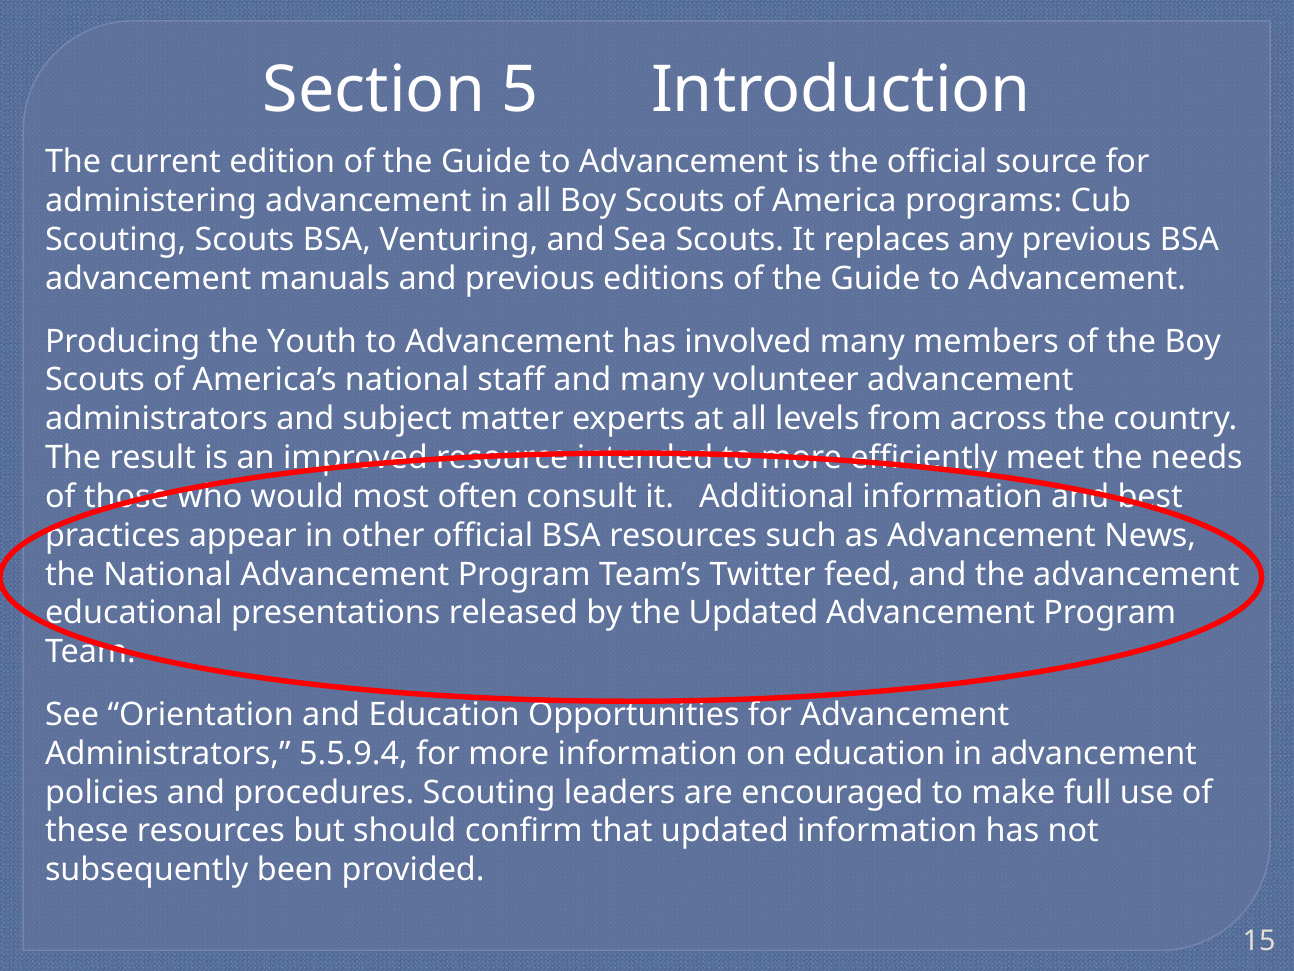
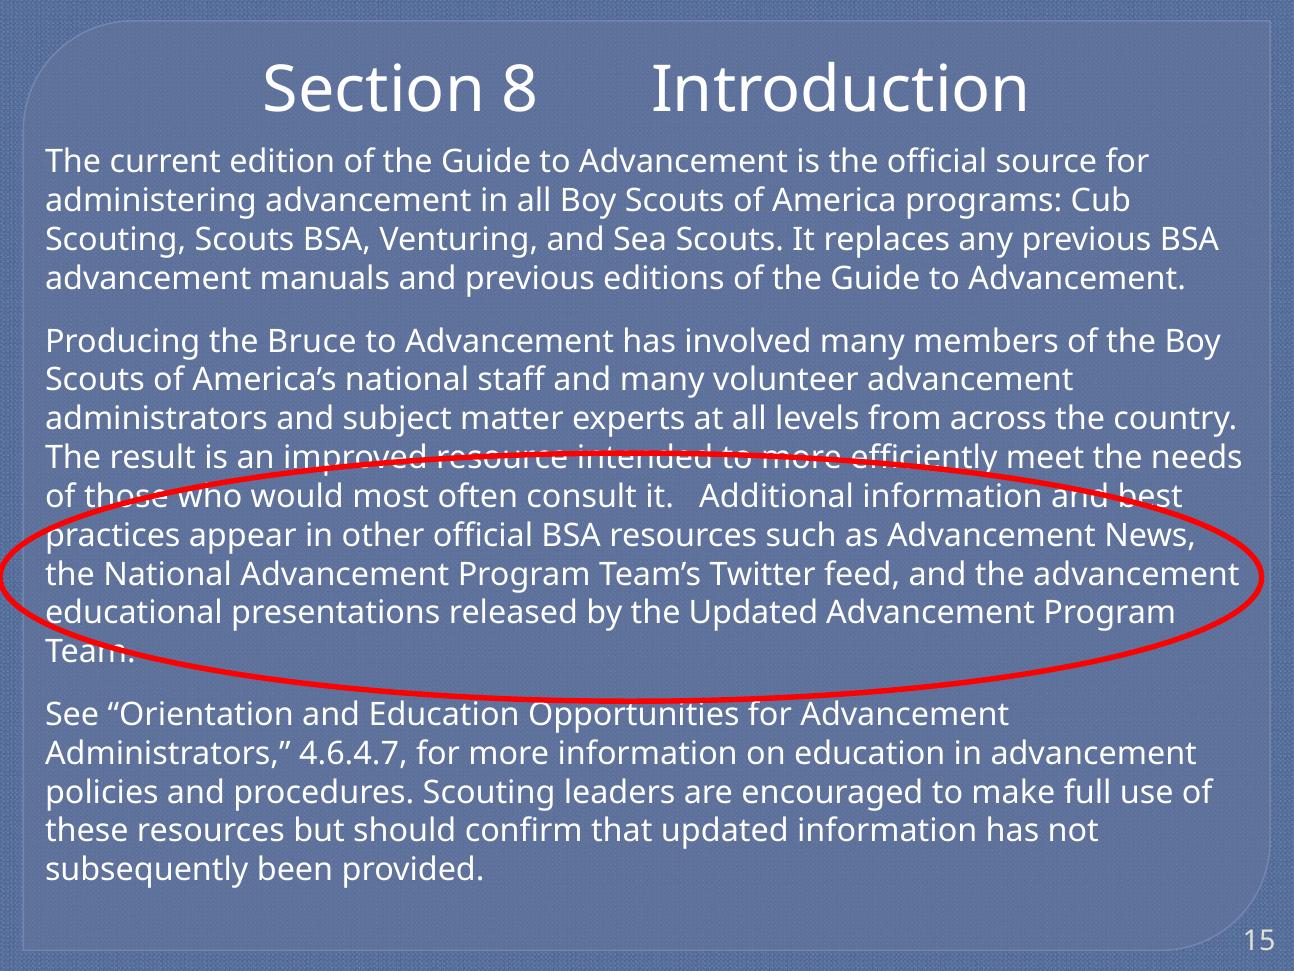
5: 5 -> 8 (520, 90)
Youth: Youth -> Bruce (312, 341)
5.5.9.4: 5.5.9.4 -> 4.6.4.7 (353, 753)
